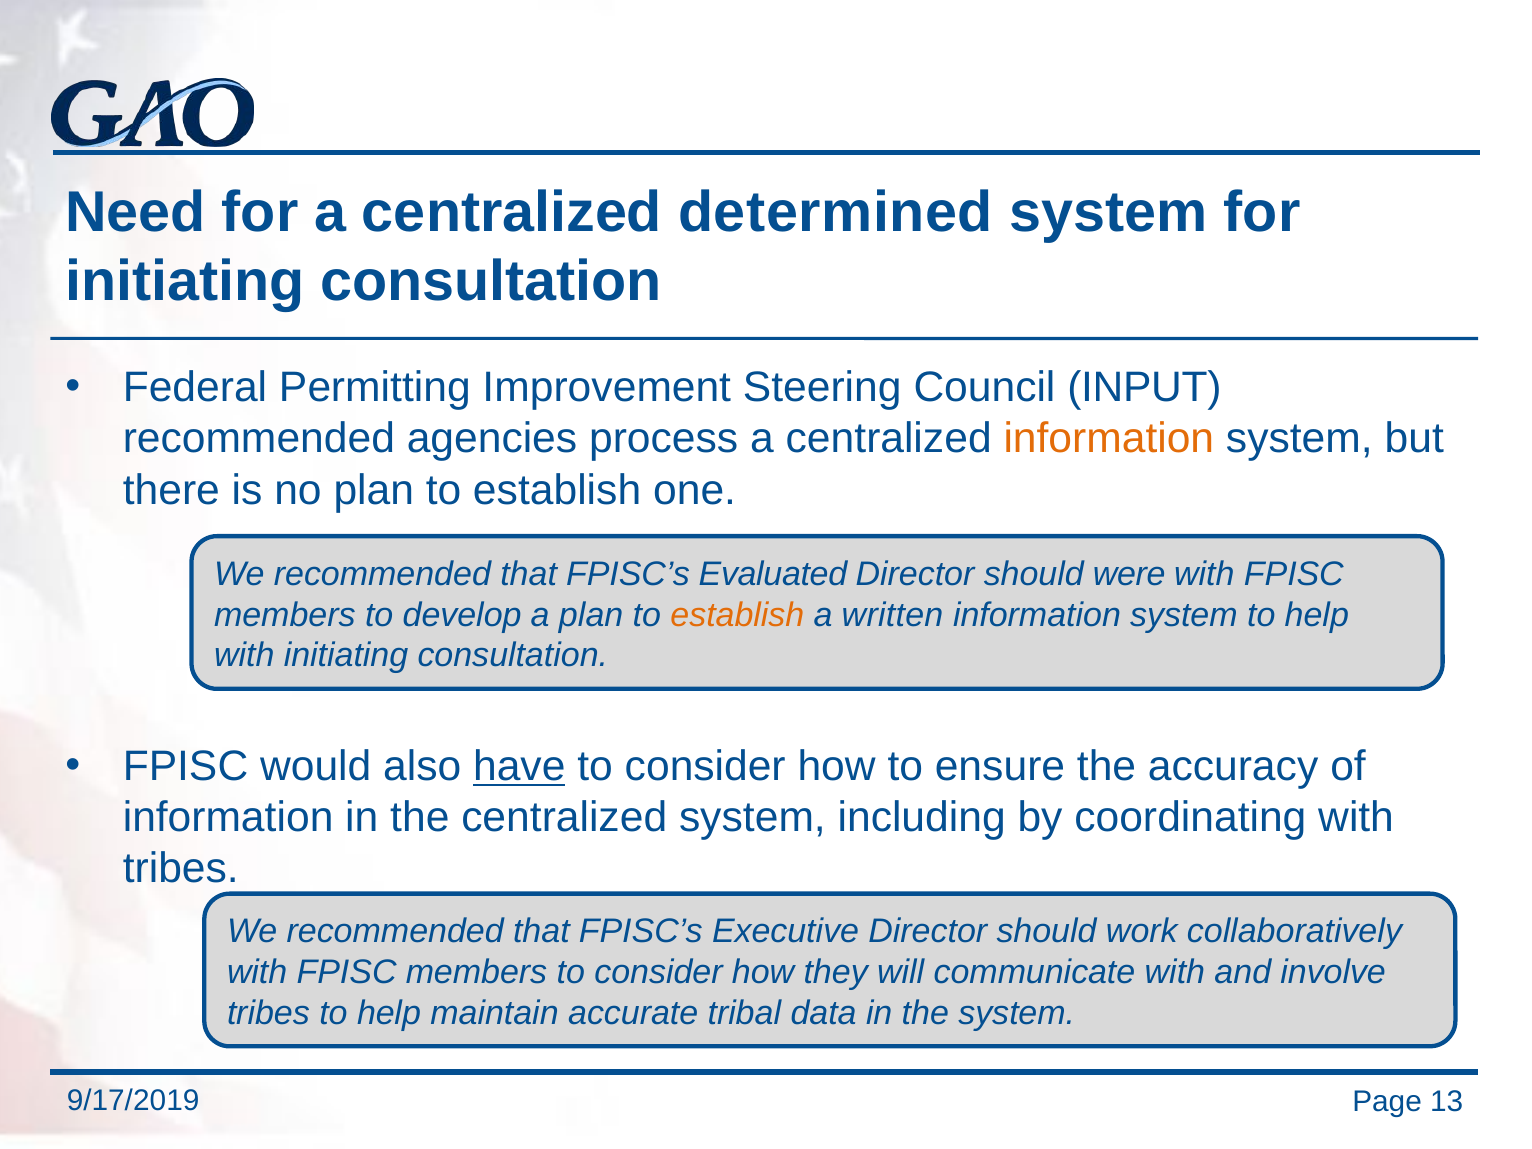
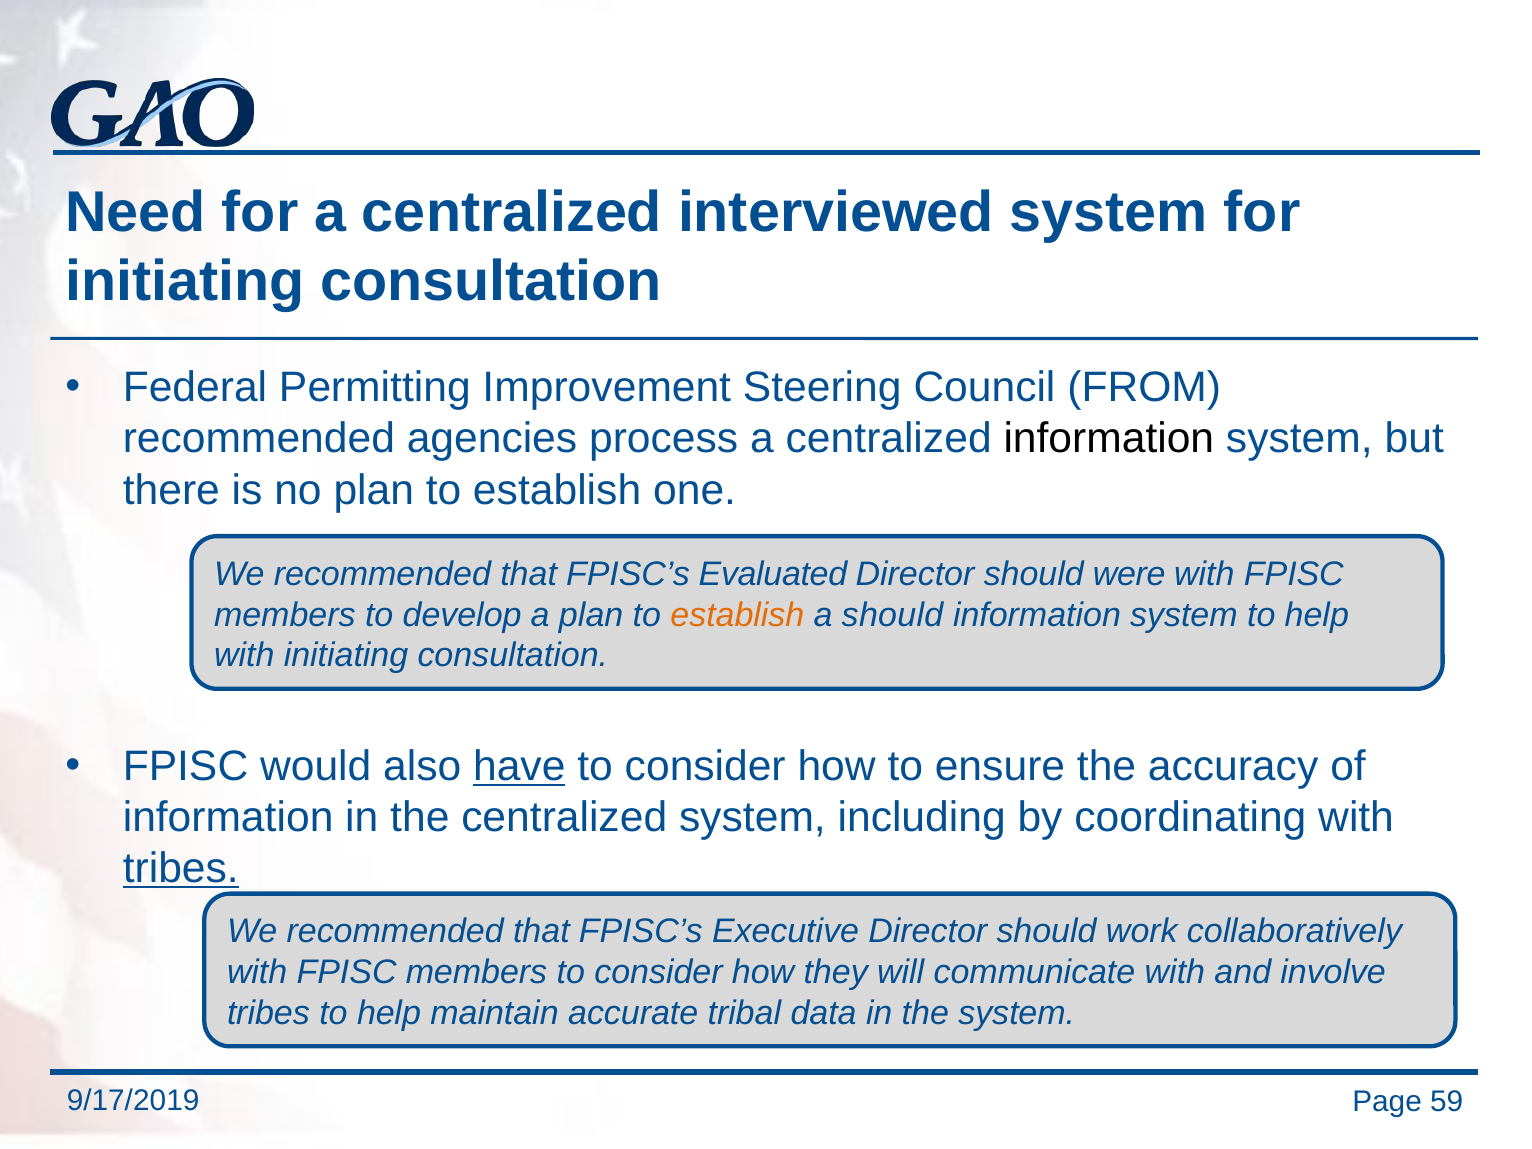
determined: determined -> interviewed (836, 212)
INPUT: INPUT -> FROM (1144, 388)
information colour: orange -> black (1109, 439)
a written: written -> should (893, 615)
tribes underline: none -> present (181, 869)
13: 13 -> 59 (1447, 1102)
